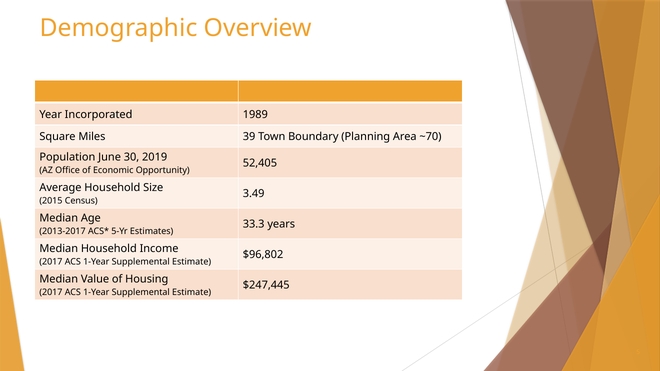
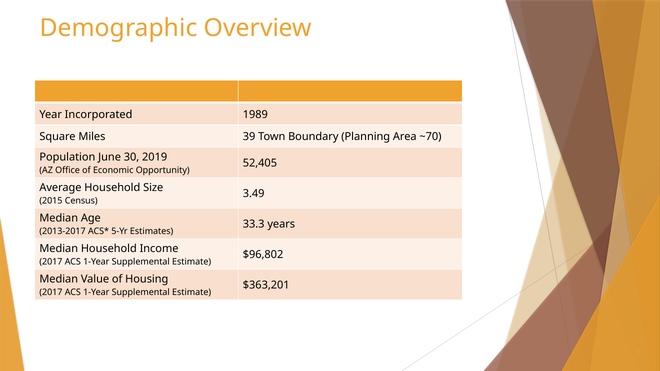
$247,445: $247,445 -> $363,201 (266, 285)
